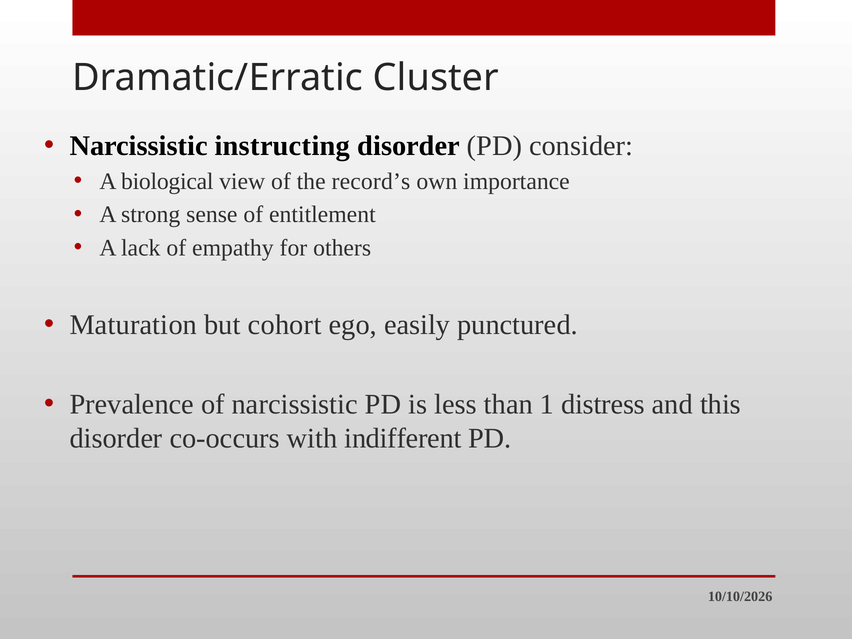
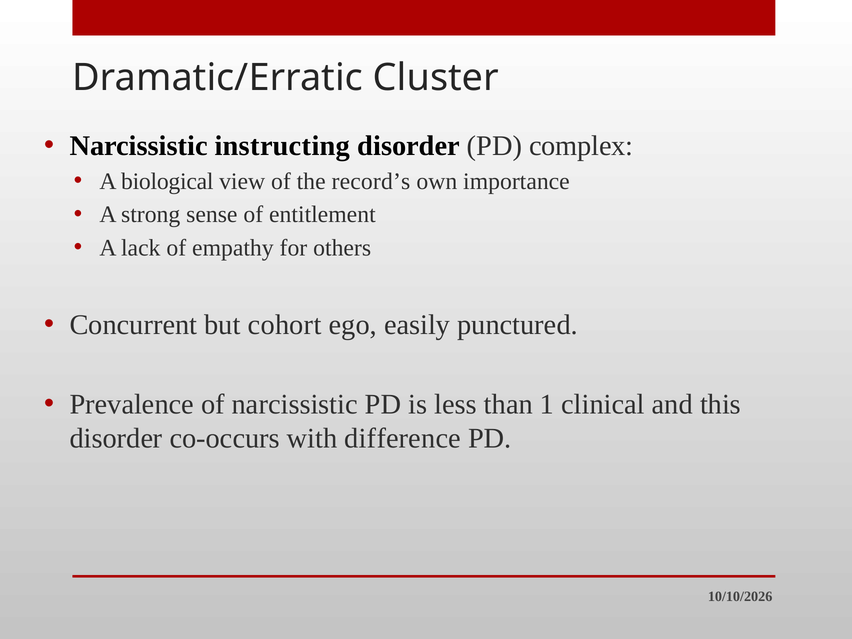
consider: consider -> complex (581, 146)
Maturation: Maturation -> Concurrent (133, 325)
distress: distress -> clinical (603, 404)
indifferent: indifferent -> difference (403, 438)
